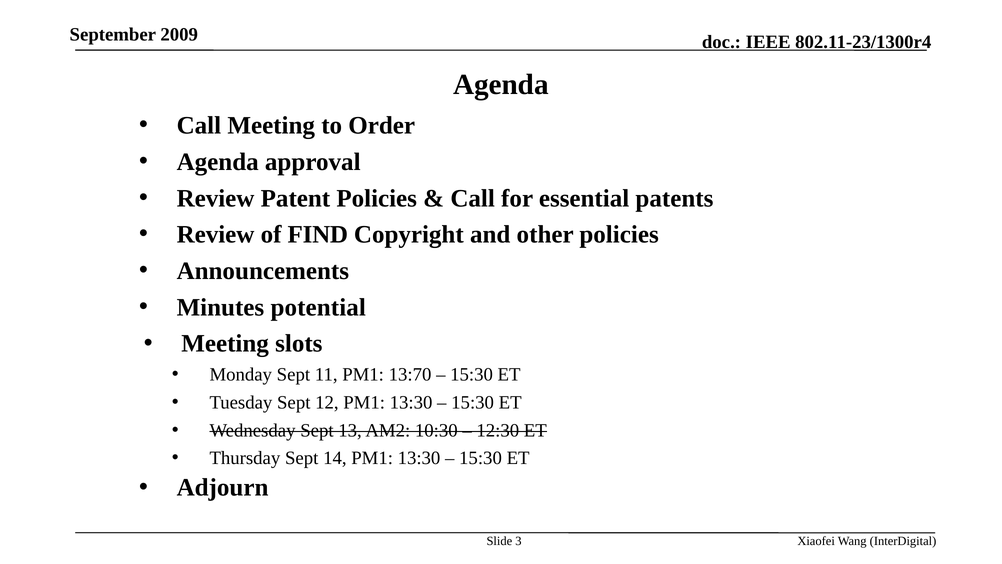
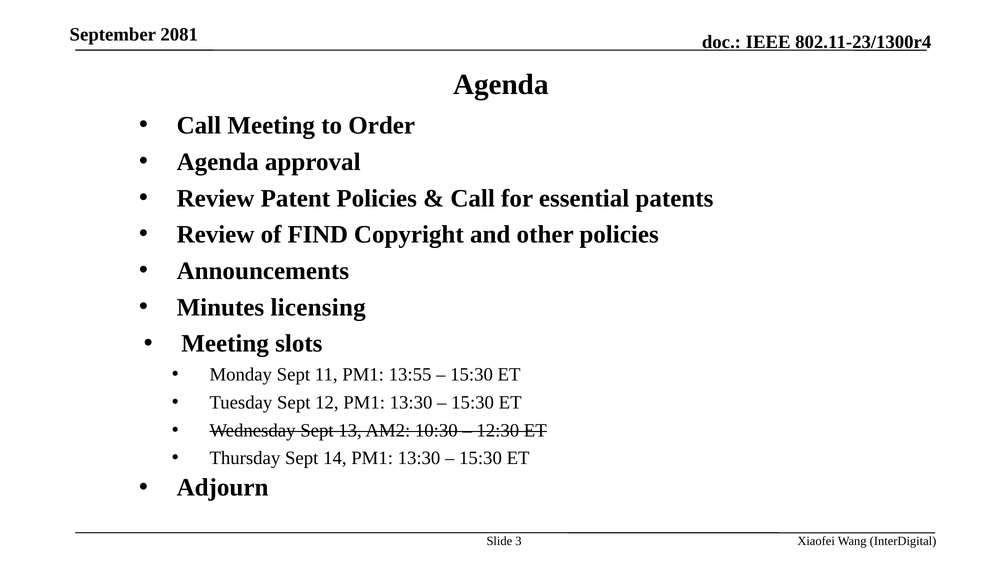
2009: 2009 -> 2081 (179, 35)
potential: potential -> licensing (318, 307)
13:70: 13:70 -> 13:55 (410, 375)
